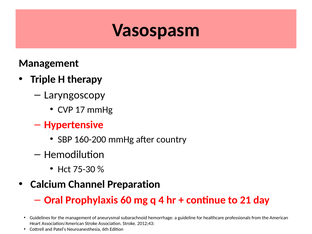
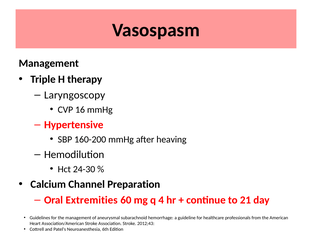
17: 17 -> 16 (80, 110)
country: country -> heaving (171, 139)
75-30: 75-30 -> 24-30 (84, 169)
Prophylaxis: Prophylaxis -> Extremities (92, 200)
